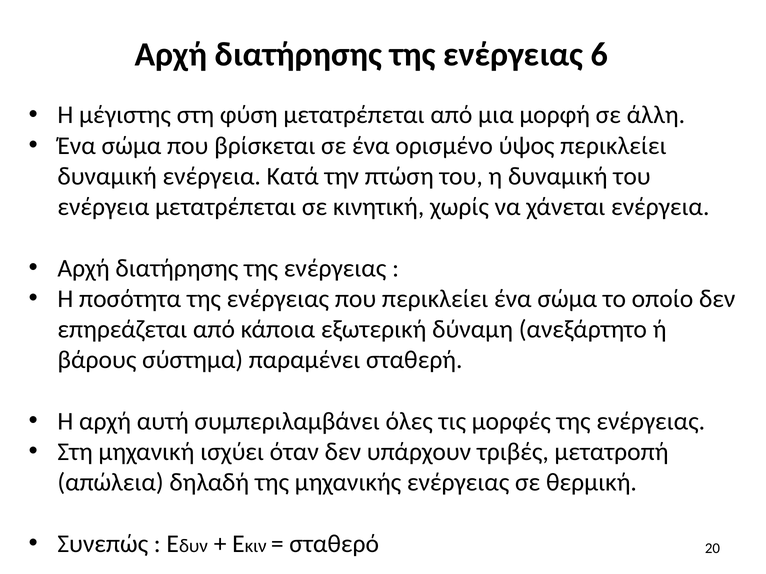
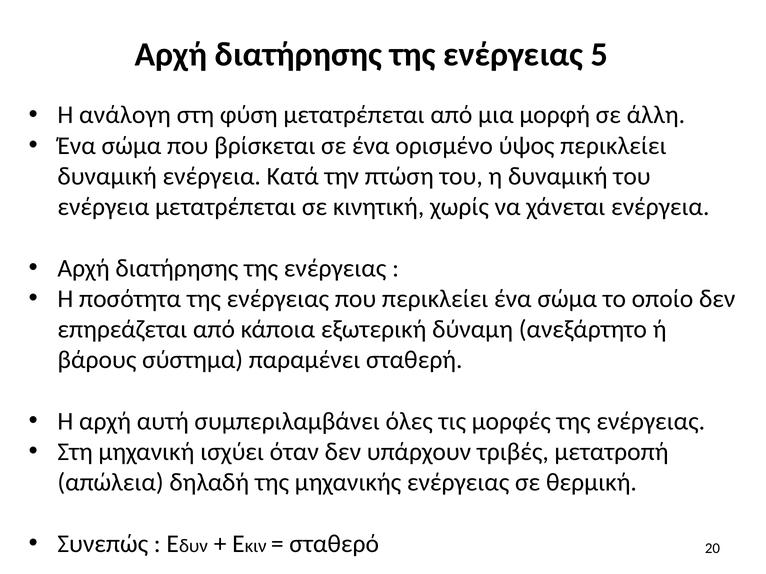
6: 6 -> 5 (600, 54)
μέγιστης: μέγιστης -> ανάλογη (125, 115)
